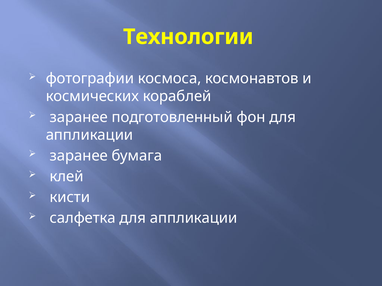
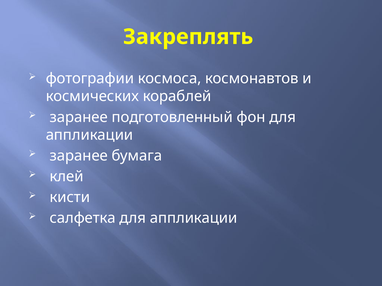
Технологии: Технологии -> Закреплять (188, 37)
